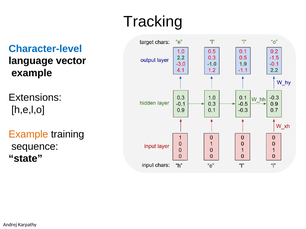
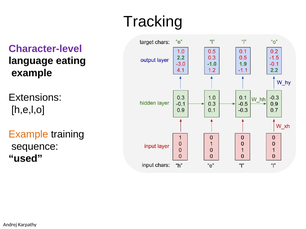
Character-level colour: blue -> purple (45, 49)
vector: vector -> eating (71, 61)
state: state -> used (26, 159)
